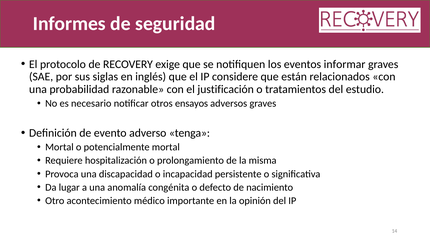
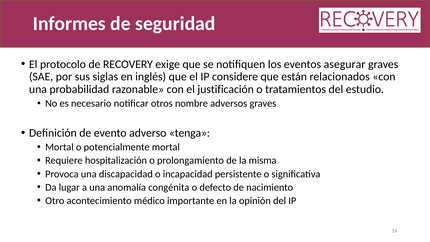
informar: informar -> asegurar (345, 64)
ensayos: ensayos -> nombre (191, 103)
